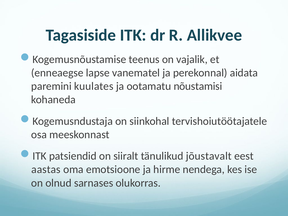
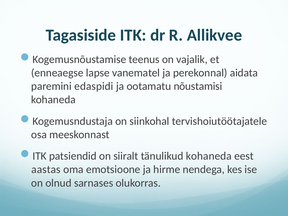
kuulates: kuulates -> edaspidi (94, 86)
tänulikud jõustavalt: jõustavalt -> kohaneda (209, 156)
